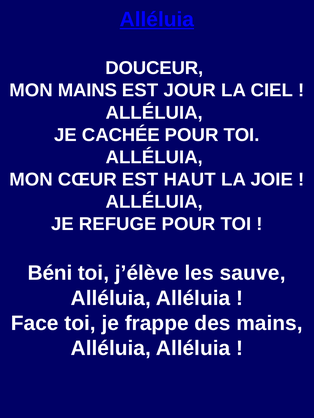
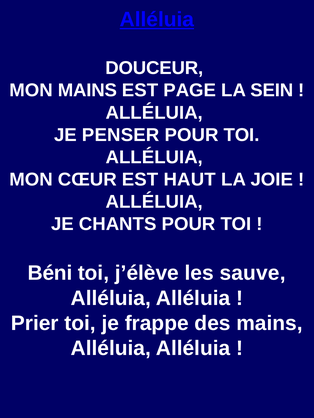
JOUR: JOUR -> PAGE (190, 90)
CIEL: CIEL -> SEIN (272, 90)
CACHÉE: CACHÉE -> PENSER (121, 135)
REFUGE: REFUGE -> CHANTS (118, 224)
Face: Face -> Prier (35, 324)
